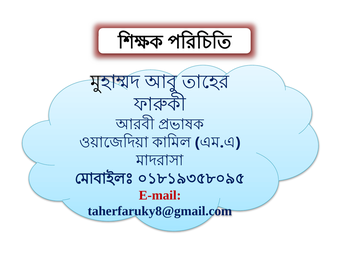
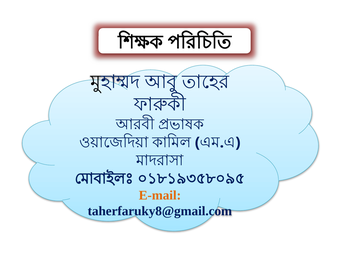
E-mail colour: red -> orange (160, 196)
